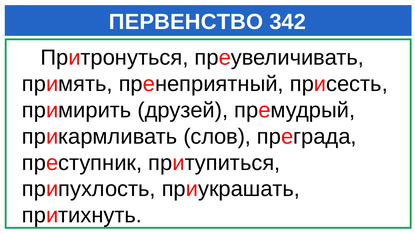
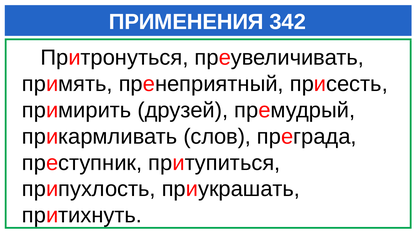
ПЕРВЕНСТВО: ПЕРВЕНСТВО -> ПРИМЕНЕНИЯ (186, 22)
